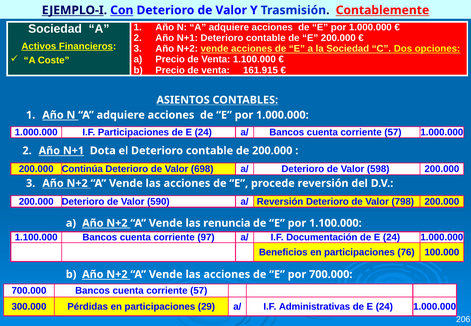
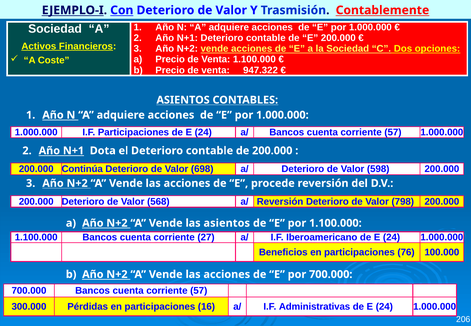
161.915: 161.915 -> 947.322 (260, 70)
590: 590 -> 568 (158, 202)
las renuncia: renuncia -> asientos (227, 223)
97: 97 -> 27 (206, 238)
Documentación: Documentación -> Iberoamericano (322, 238)
29: 29 -> 16 (206, 307)
